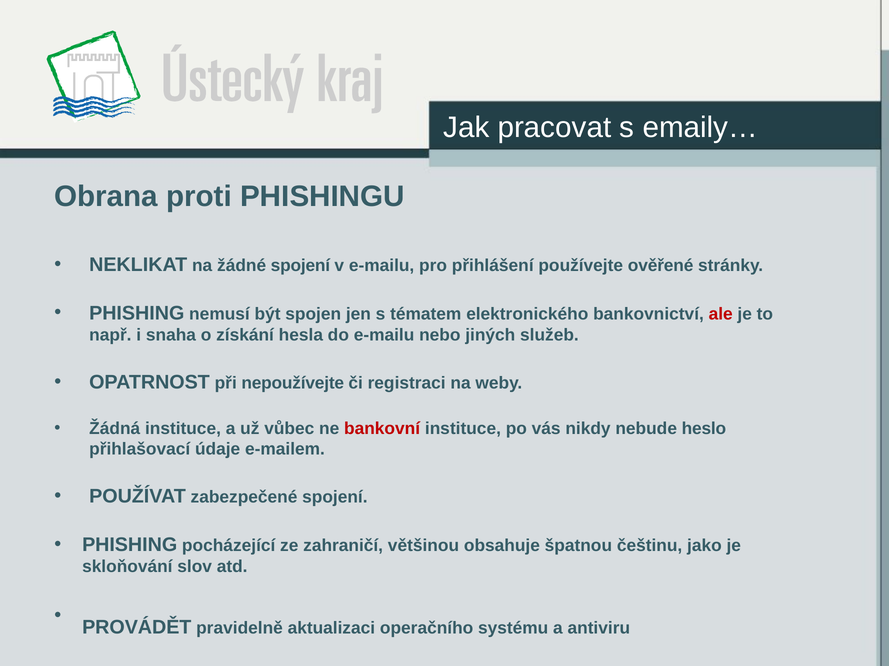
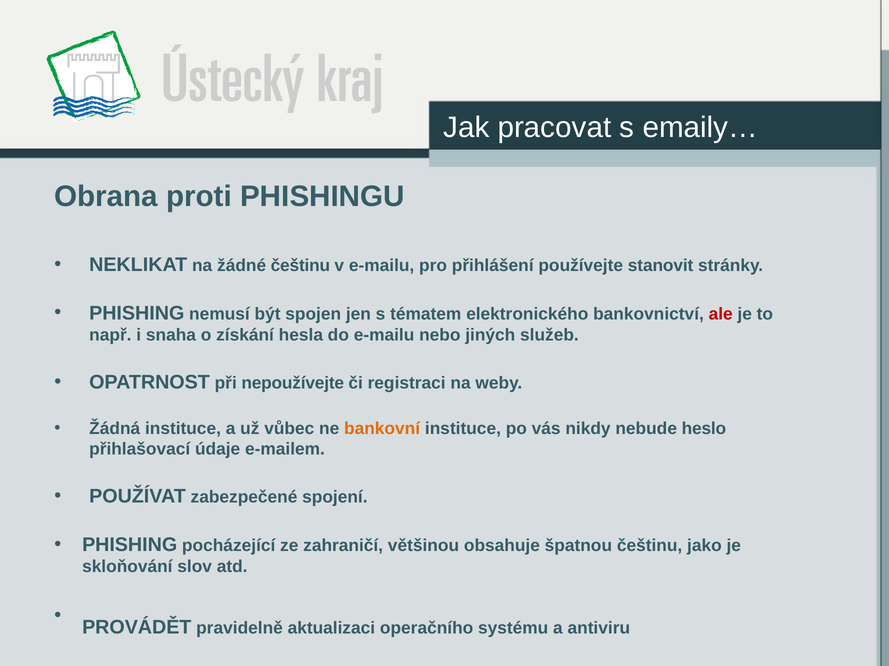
žádné spojení: spojení -> češtinu (300, 266)
ověřené: ověřené -> stanovit (661, 266)
bankovní colour: red -> orange (382, 429)
